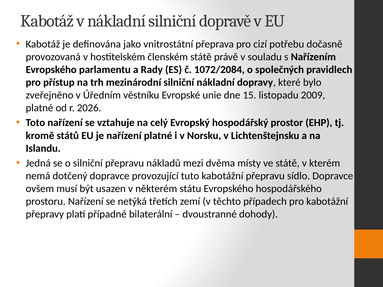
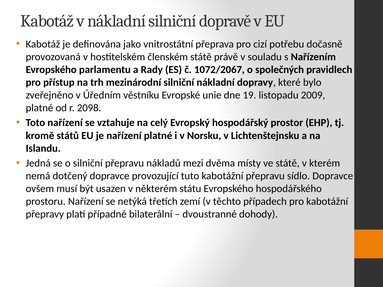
1072/2084: 1072/2084 -> 1072/2067 (219, 70)
15: 15 -> 19 (250, 95)
2026: 2026 -> 2098 (89, 108)
